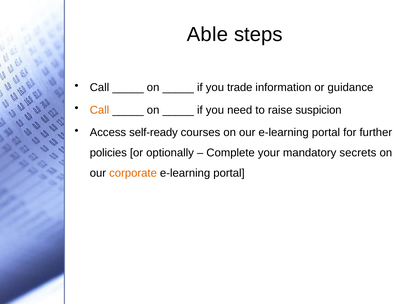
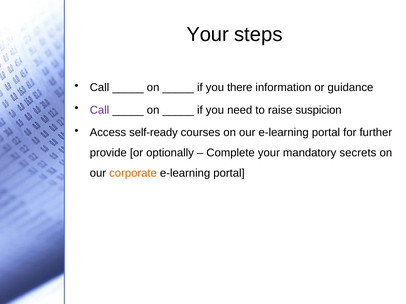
Able: Able -> Your (208, 34)
trade: trade -> there (240, 88)
Call colour: orange -> purple (99, 110)
policies: policies -> provide (108, 153)
